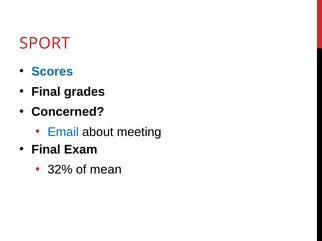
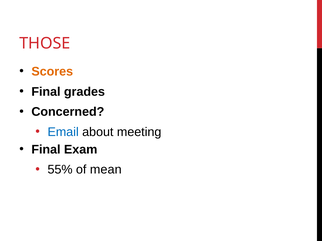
SPORT: SPORT -> THOSE (45, 44)
Scores colour: blue -> orange (52, 72)
32%: 32% -> 55% (60, 170)
